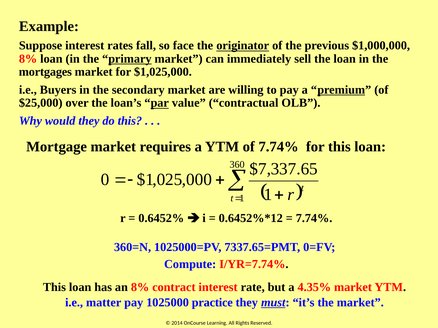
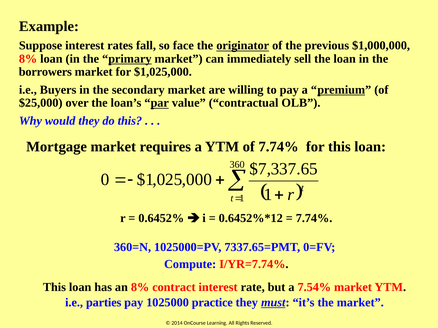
mortgages: mortgages -> borrowers (45, 72)
4.35%: 4.35% -> 7.54% (314, 288)
matter: matter -> parties (104, 303)
